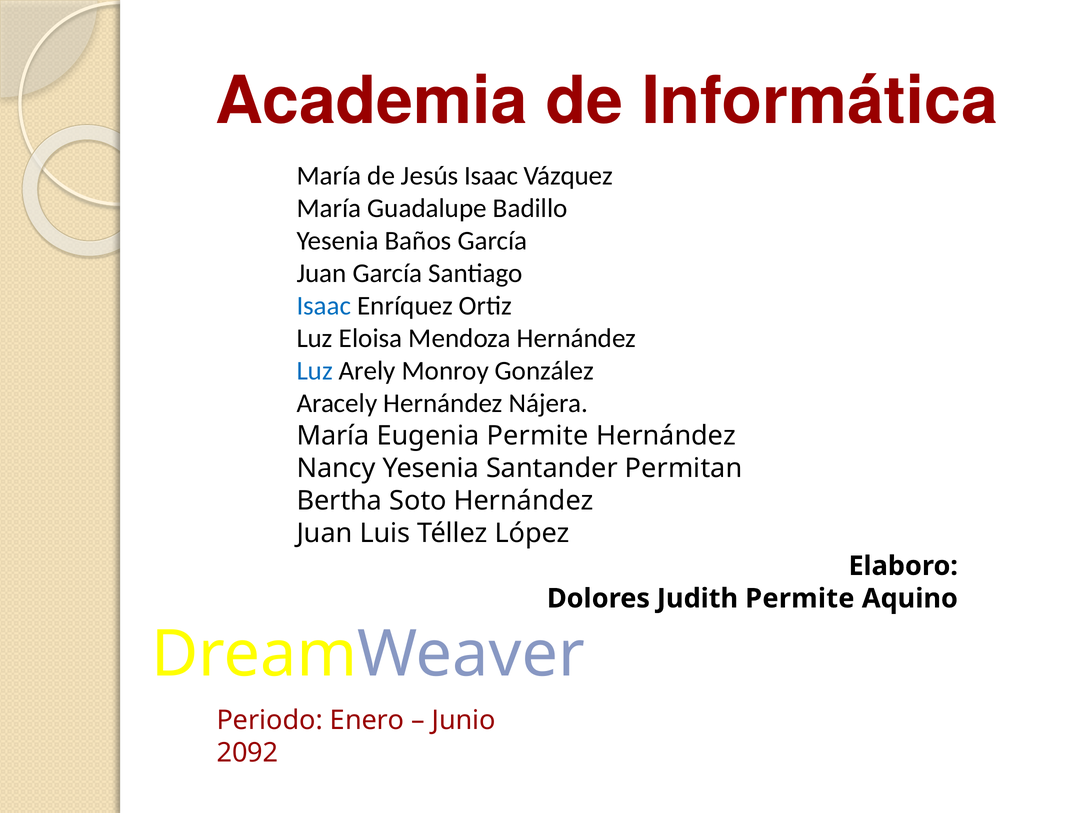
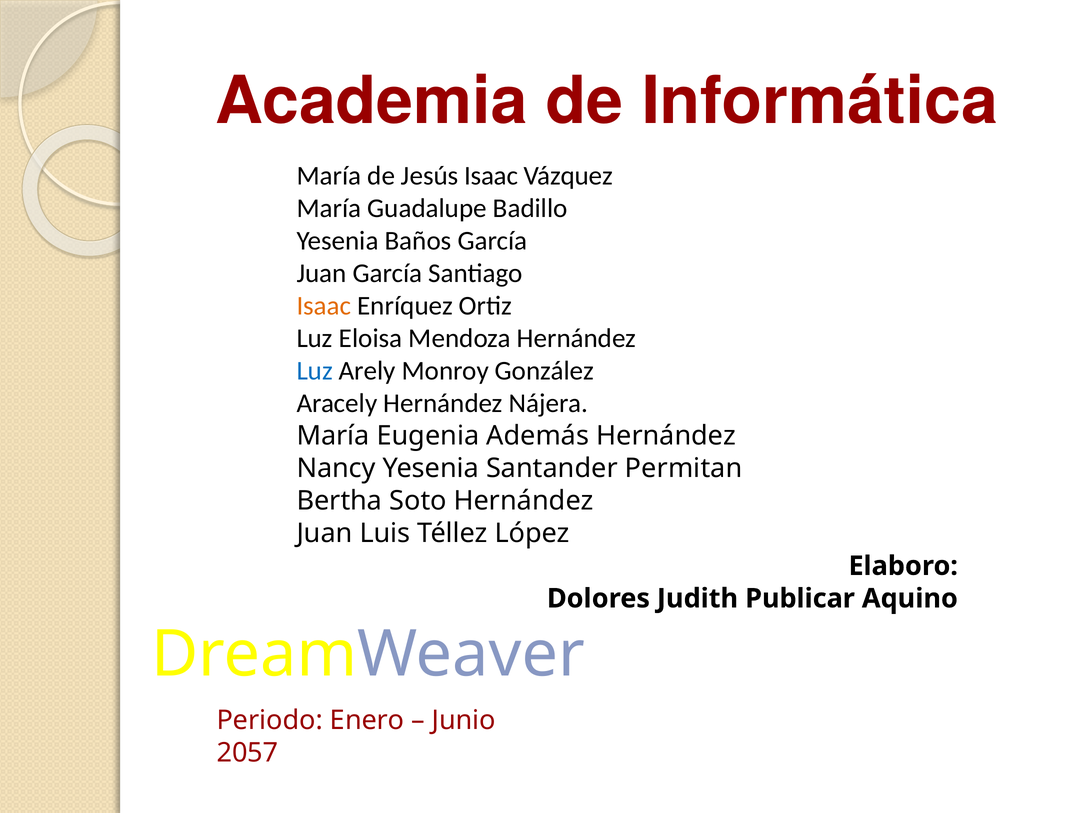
Isaac colour: blue -> orange (324, 306)
Eugenia Permite: Permite -> Además (538, 436)
Judith Permite: Permite -> Publicar (800, 598)
2092: 2092 -> 2057 (247, 753)
